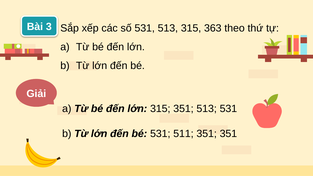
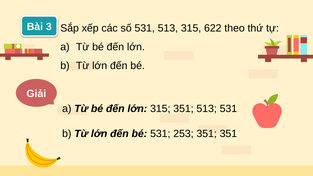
363: 363 -> 622 (213, 28)
511: 511 -> 253 (183, 134)
